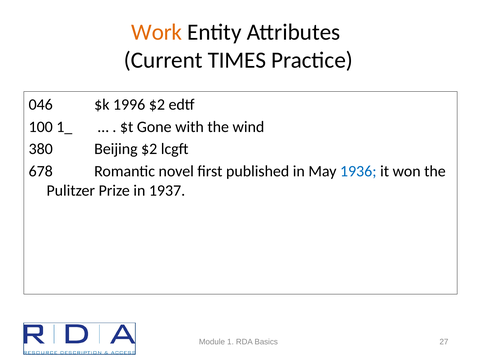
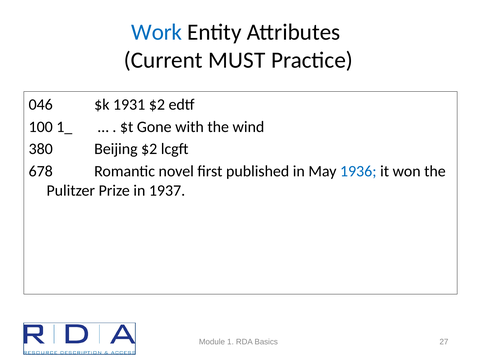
Work colour: orange -> blue (157, 32)
TIMES: TIMES -> MUST (237, 60)
1996: 1996 -> 1931 (129, 104)
